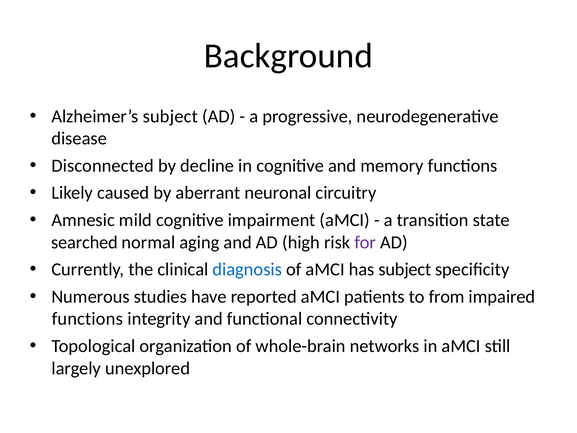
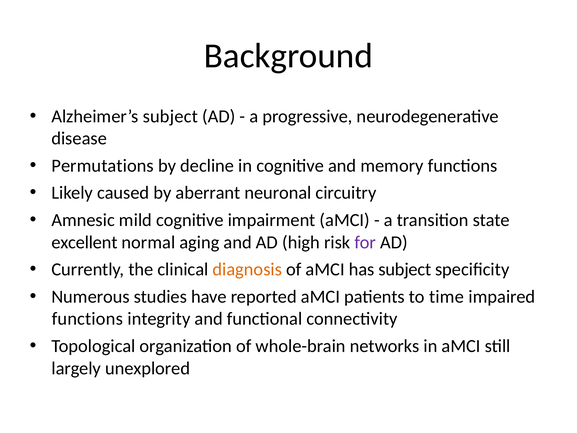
Disconnected: Disconnected -> Permutations (103, 166)
searched: searched -> excellent (85, 242)
diagnosis colour: blue -> orange (247, 269)
from: from -> time (447, 297)
